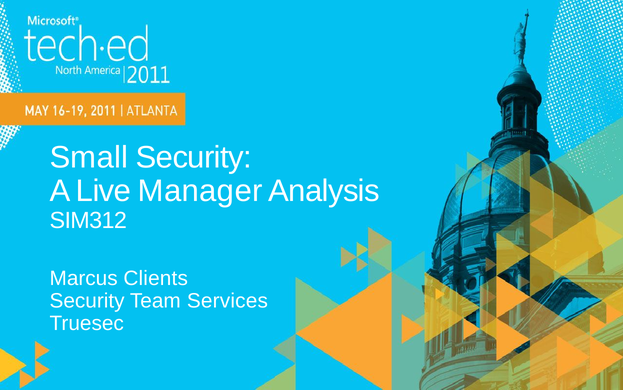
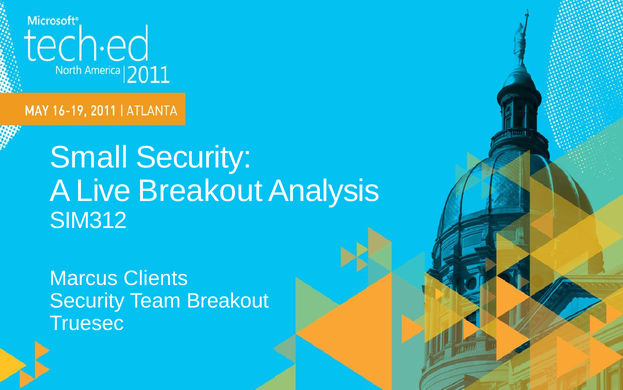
Live Manager: Manager -> Breakout (200, 191)
Team Services: Services -> Breakout (228, 301)
